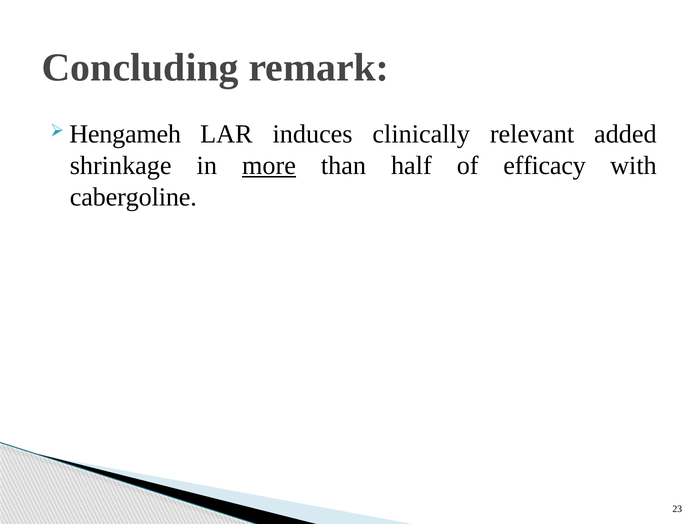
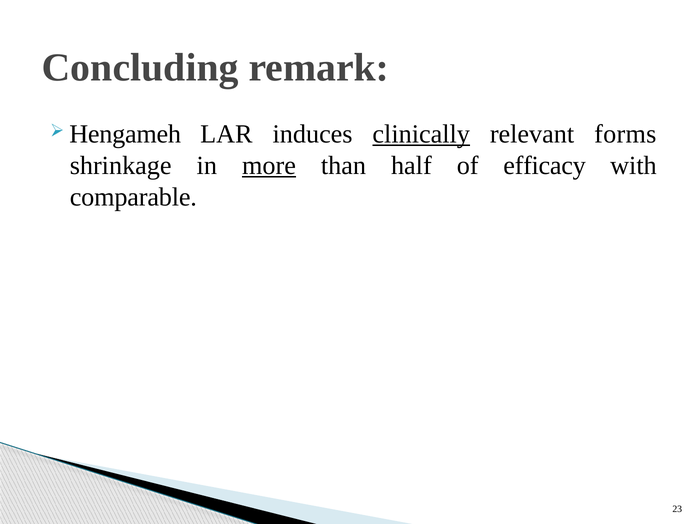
clinically underline: none -> present (421, 134)
added: added -> forms (625, 134)
cabergoline: cabergoline -> comparable (133, 197)
